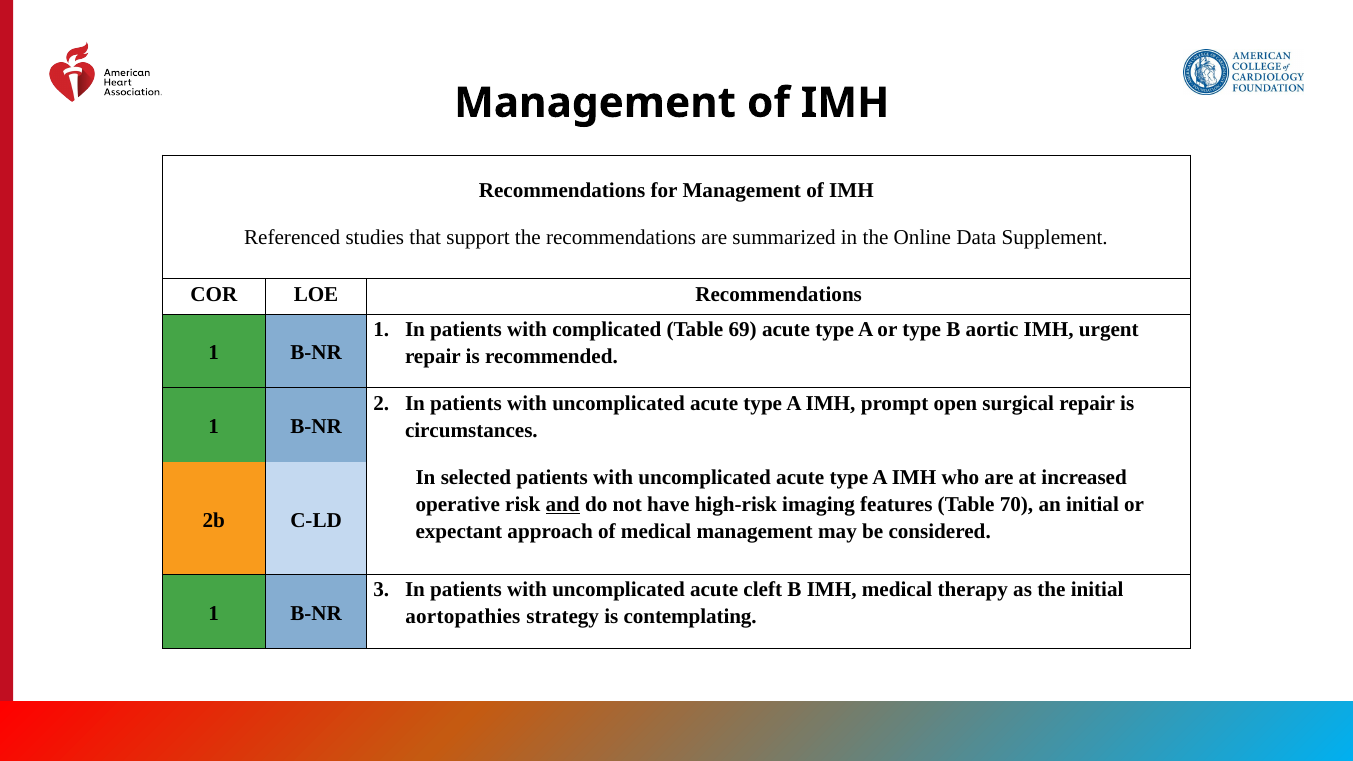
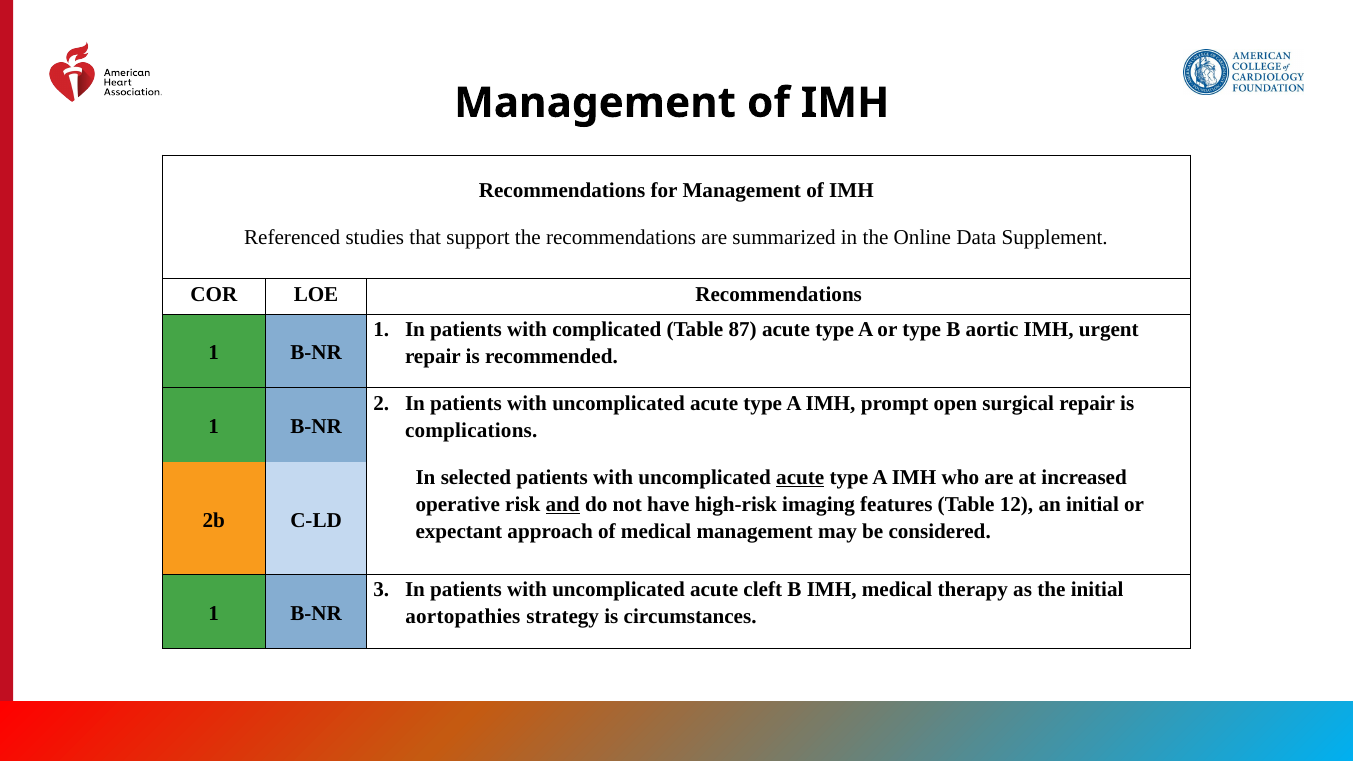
69: 69 -> 87 (743, 330)
circumstances: circumstances -> complications (471, 430)
acute underline: none -> present (800, 477)
70: 70 -> 12 (1017, 504)
contemplating: contemplating -> circumstances (690, 617)
